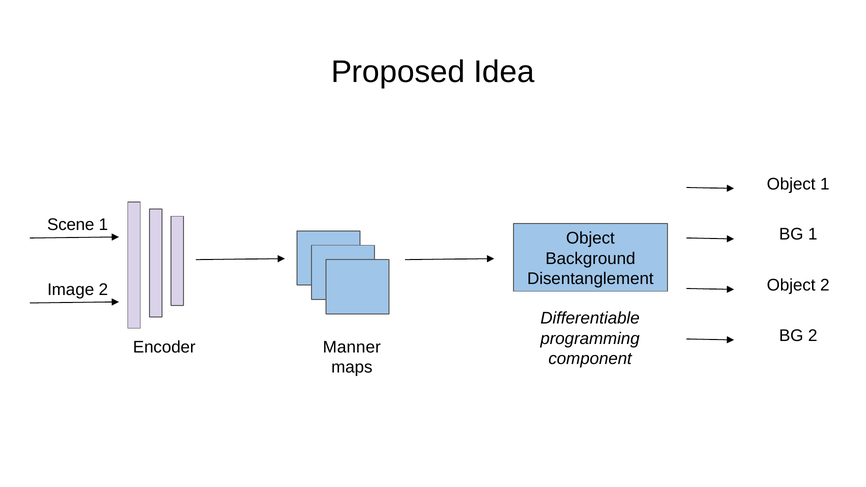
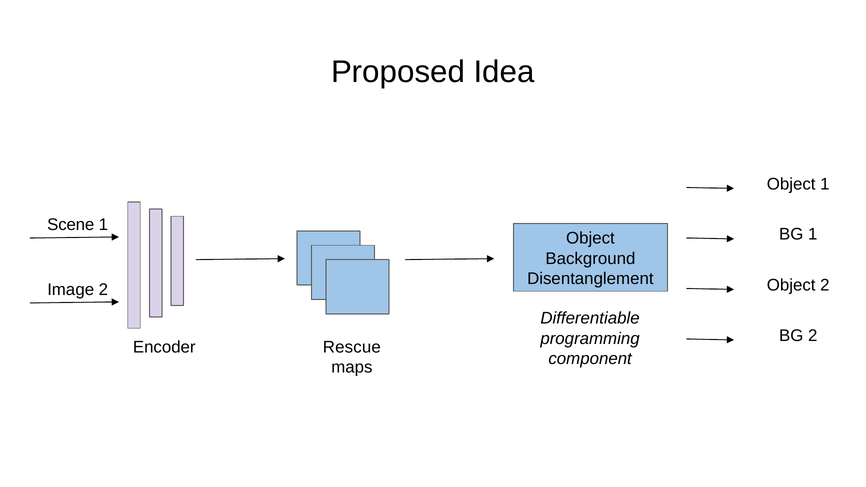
Manner: Manner -> Rescue (352, 347)
